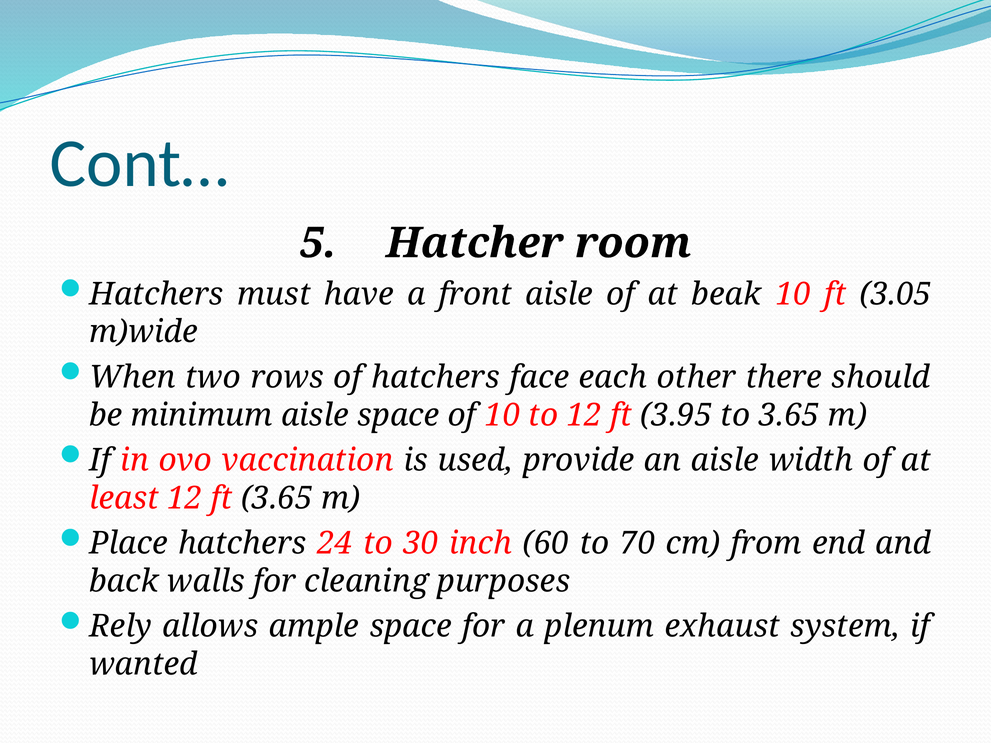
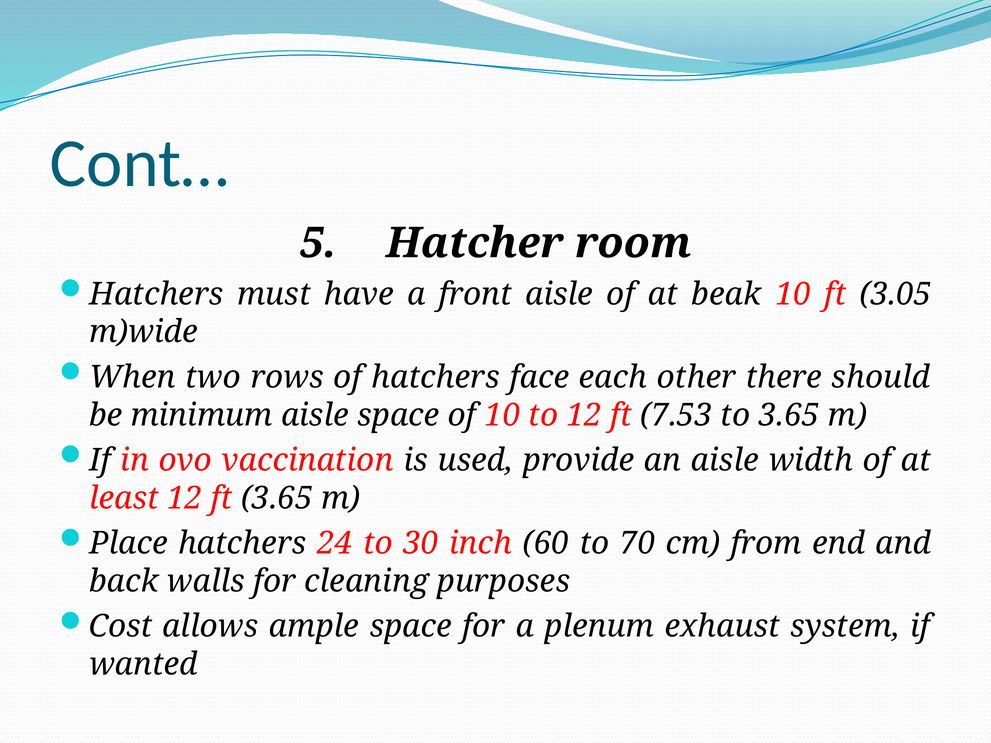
3.95: 3.95 -> 7.53 (676, 415)
Rely: Rely -> Cost (121, 626)
